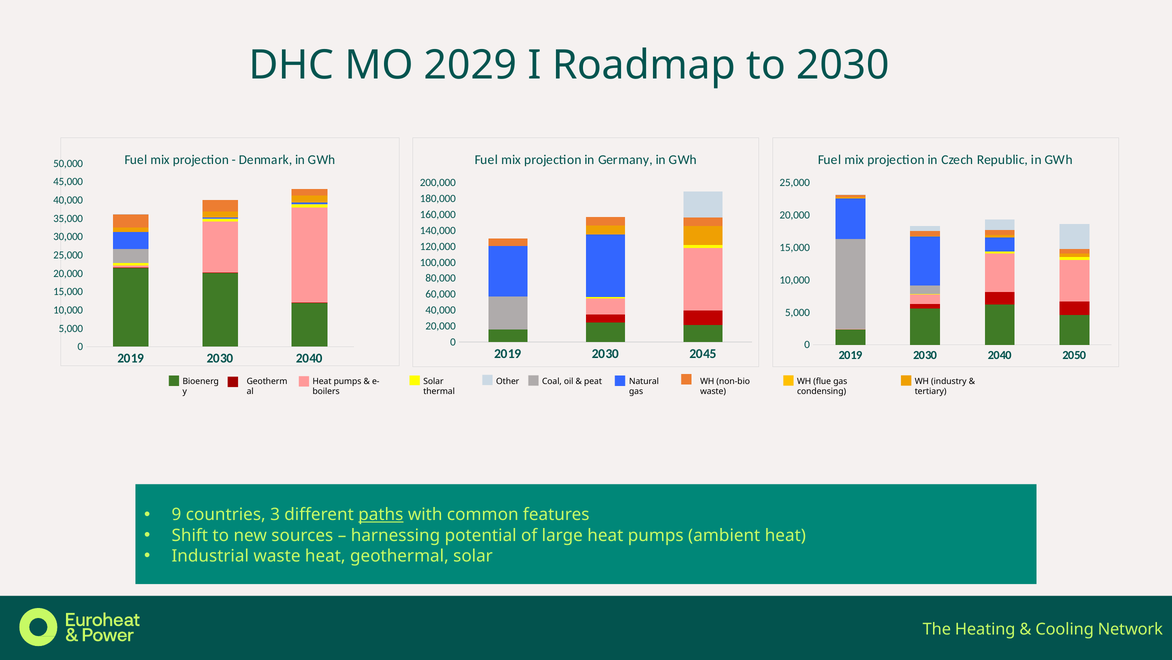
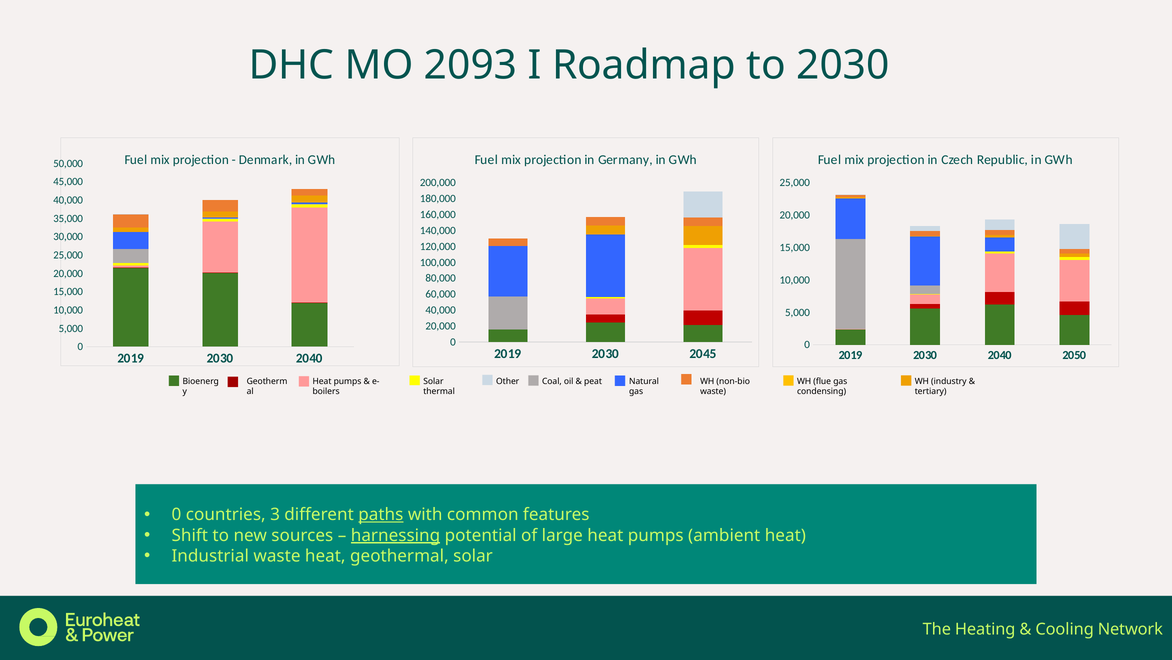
2029: 2029 -> 2093 (471, 65)
9: 9 -> 0 (177, 514)
harnessing underline: none -> present (396, 535)
